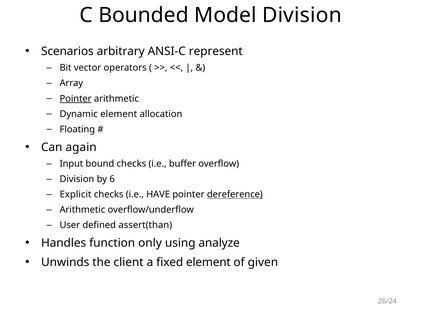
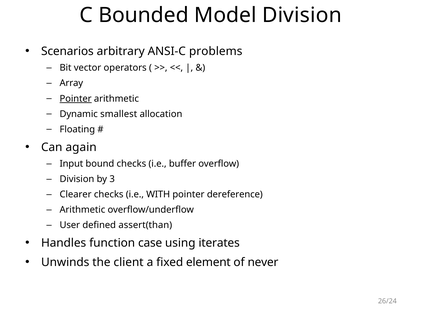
represent: represent -> problems (216, 51)
Dynamic element: element -> smallest (119, 114)
6: 6 -> 3 (112, 179)
Explicit: Explicit -> Clearer (76, 195)
HAVE: HAVE -> WITH (158, 195)
dereference underline: present -> none (235, 195)
only: only -> case (150, 244)
analyze: analyze -> iterates (219, 244)
given: given -> never (263, 263)
